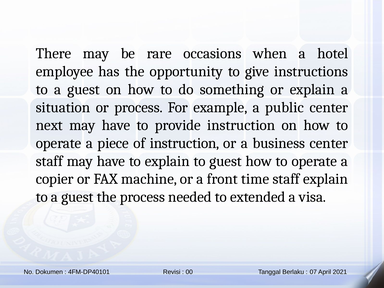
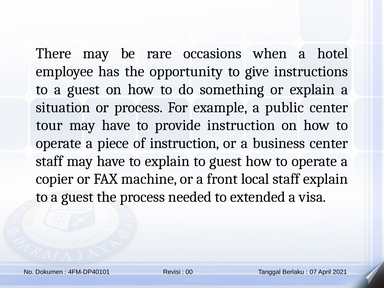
next: next -> tour (49, 125)
time: time -> local (255, 179)
